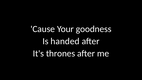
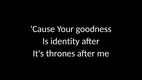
handed: handed -> identity (65, 41)
